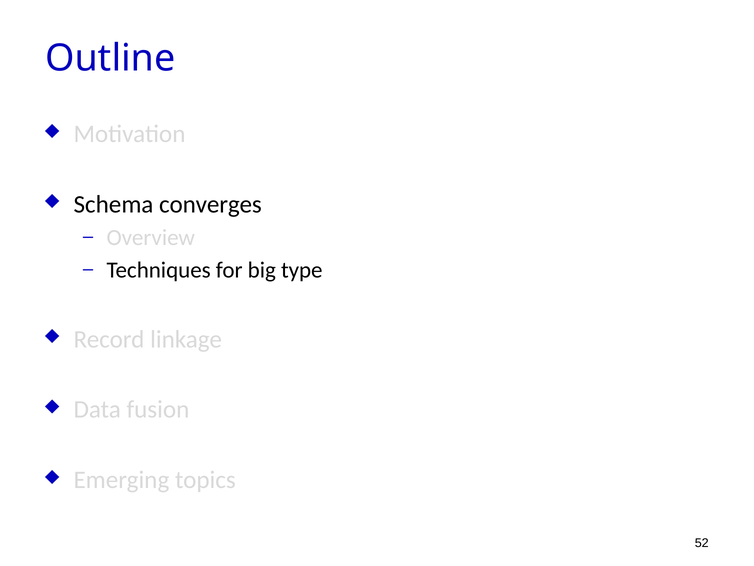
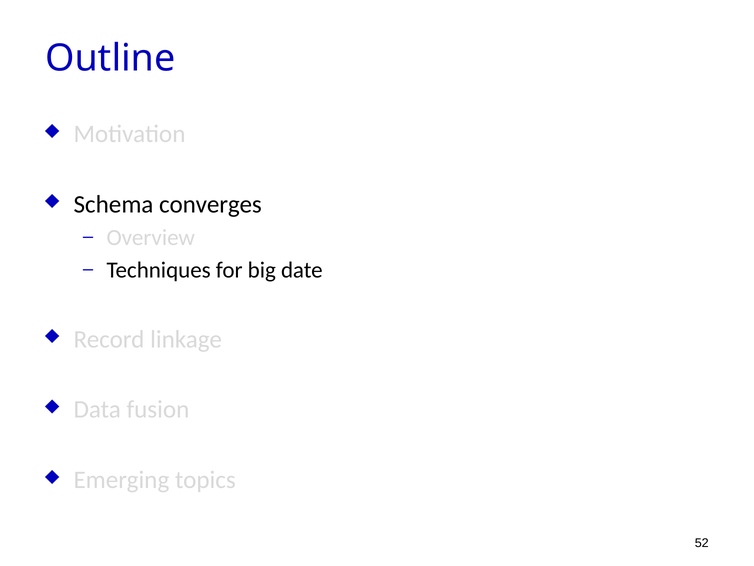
type: type -> date (302, 270)
